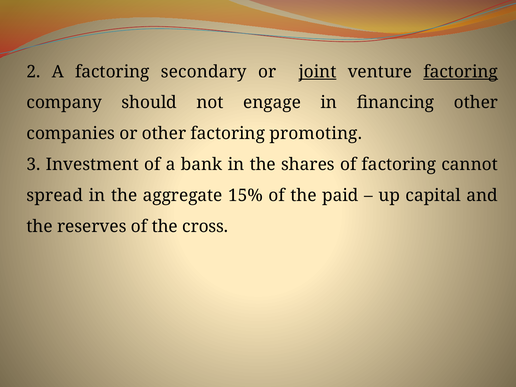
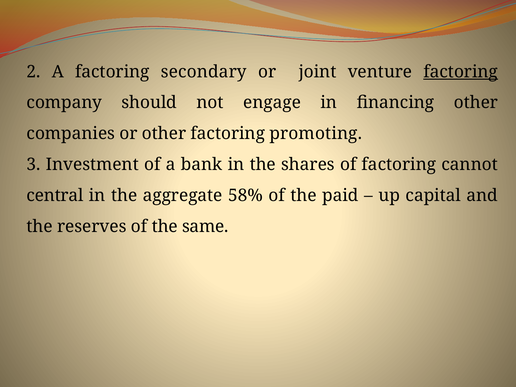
joint underline: present -> none (318, 72)
spread: spread -> central (55, 196)
15%: 15% -> 58% (245, 196)
cross: cross -> same (205, 226)
